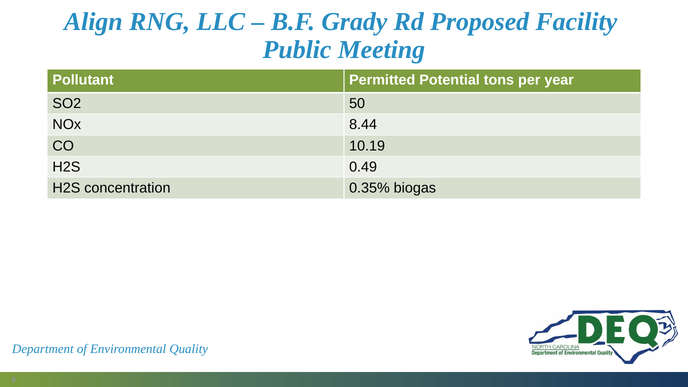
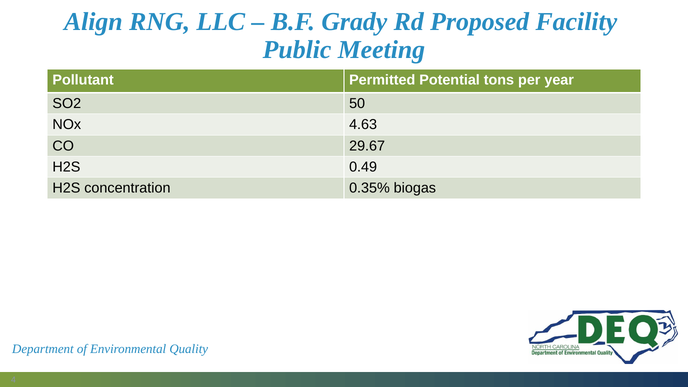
8.44: 8.44 -> 4.63 (363, 125)
10.19: 10.19 -> 29.67 (367, 146)
